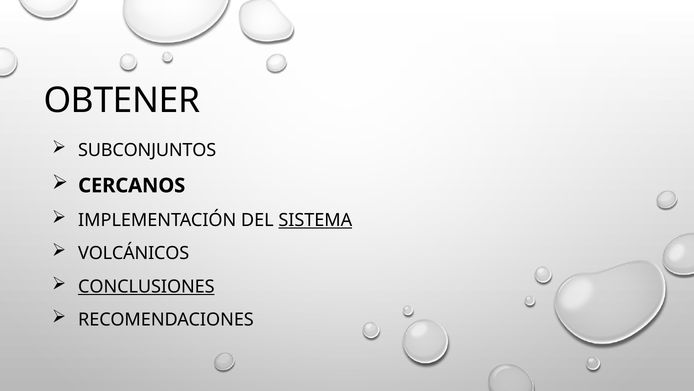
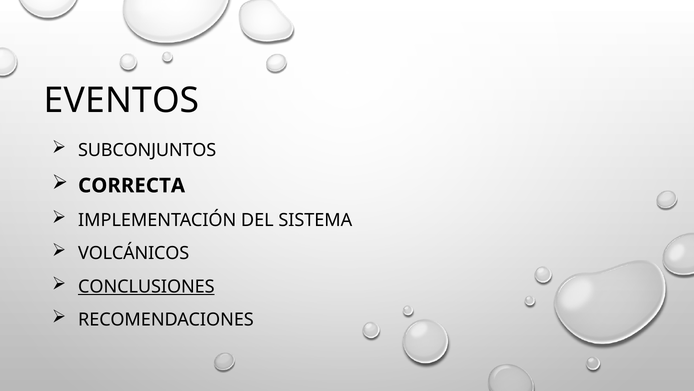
OBTENER: OBTENER -> EVENTOS (122, 100)
CERCANOS: CERCANOS -> CORRECTA (132, 185)
SISTEMA underline: present -> none (315, 220)
